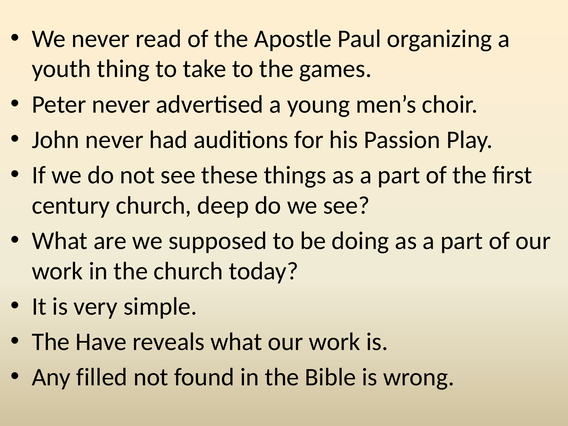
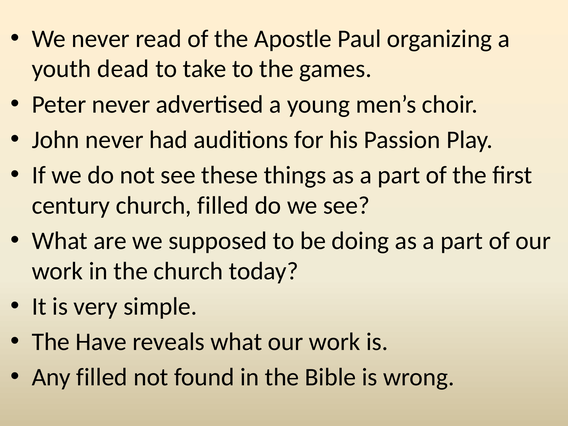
thing: thing -> dead (123, 69)
church deep: deep -> filled (223, 205)
